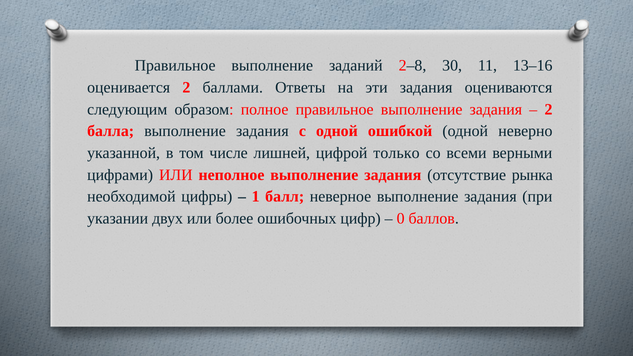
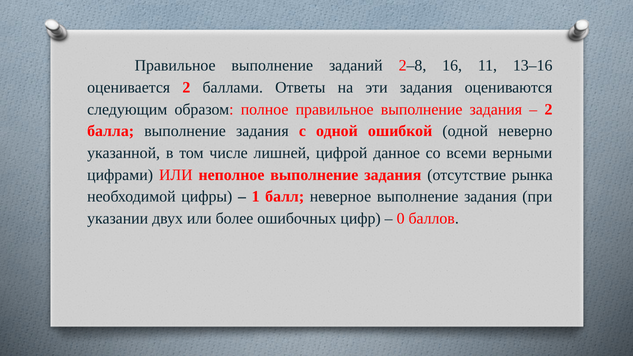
30: 30 -> 16 (452, 66)
только: только -> данное (397, 153)
